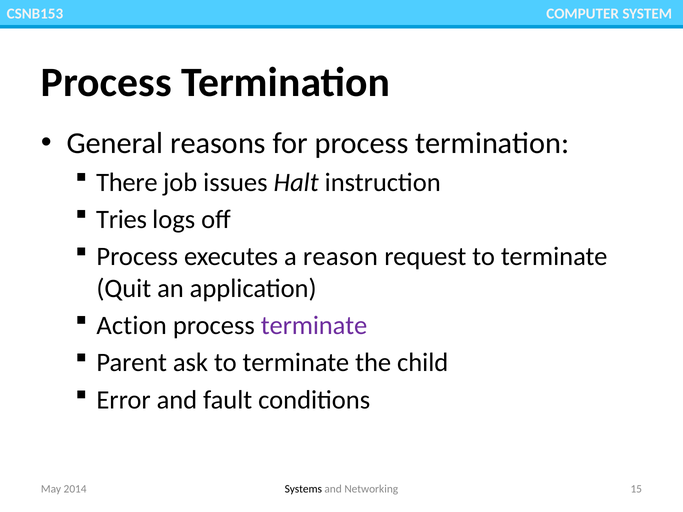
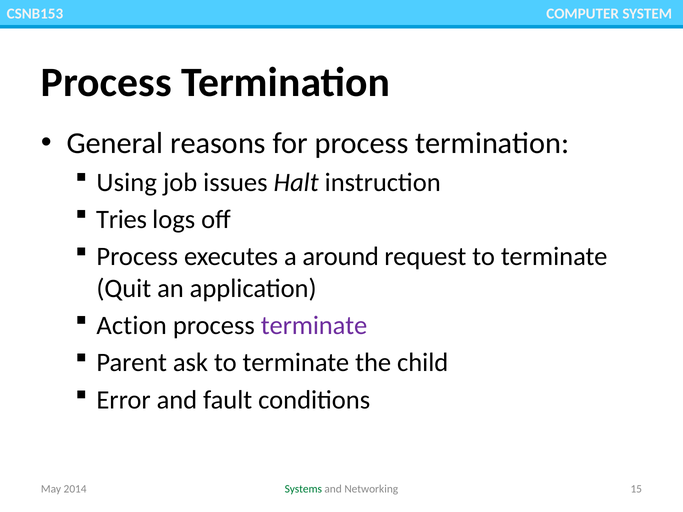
There: There -> Using (127, 182)
reason: reason -> around (341, 257)
Systems colour: black -> green (303, 489)
